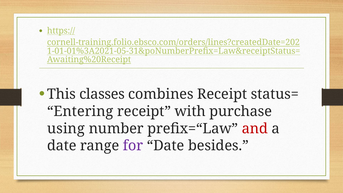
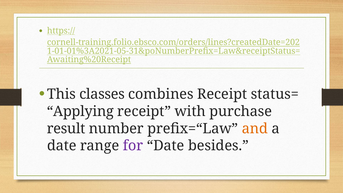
Entering: Entering -> Applying (80, 111)
using: using -> result (66, 129)
and colour: red -> orange (255, 129)
